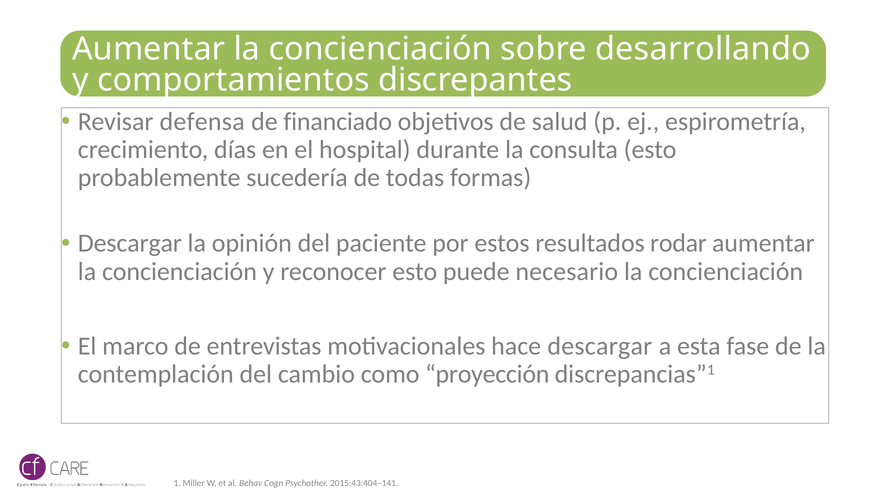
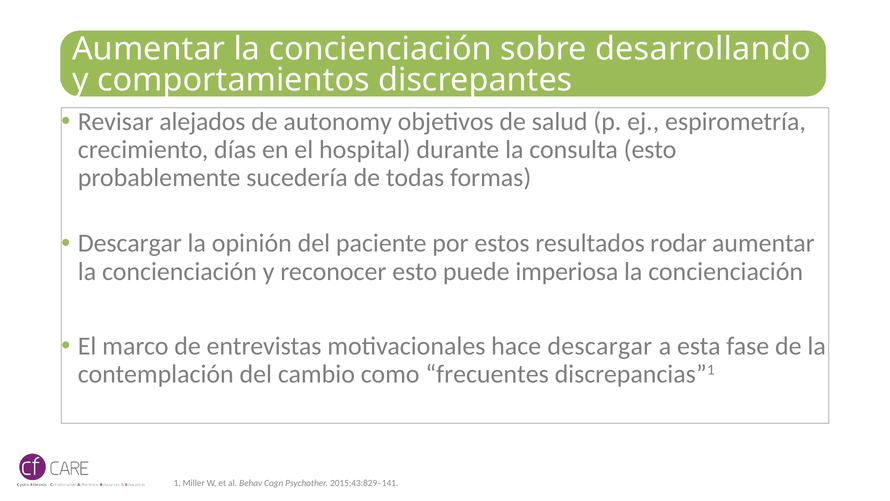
defensa: defensa -> alejados (202, 121)
financiado: financiado -> autonomy (338, 121)
necesario: necesario -> imperiosa (567, 271)
proyección: proyección -> frecuentes (487, 374)
2015;43:404–141: 2015;43:404–141 -> 2015;43:829–141 (364, 483)
